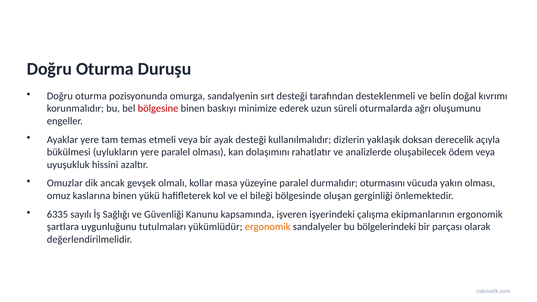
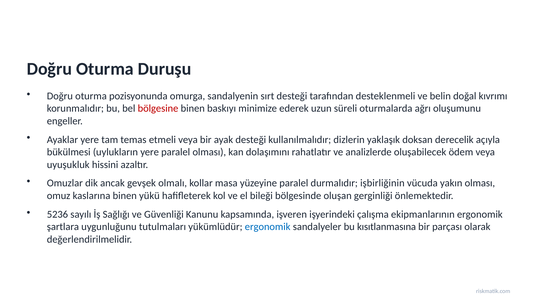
oturmasını: oturmasını -> işbirliğinin (382, 183)
6335: 6335 -> 5236 (57, 214)
ergonomik colour: orange -> blue (268, 227)
bölgelerindeki: bölgelerindeki -> kısıtlanmasına (387, 227)
